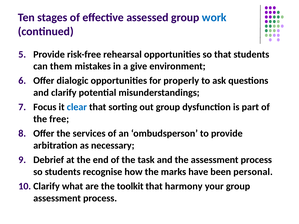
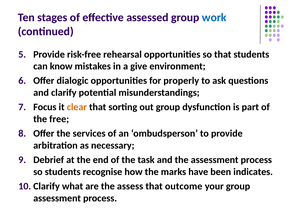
them: them -> know (61, 66)
clear colour: blue -> orange (77, 107)
personal: personal -> indicates (253, 172)
toolkit: toolkit -> assess (130, 186)
harmony: harmony -> outcome (184, 186)
